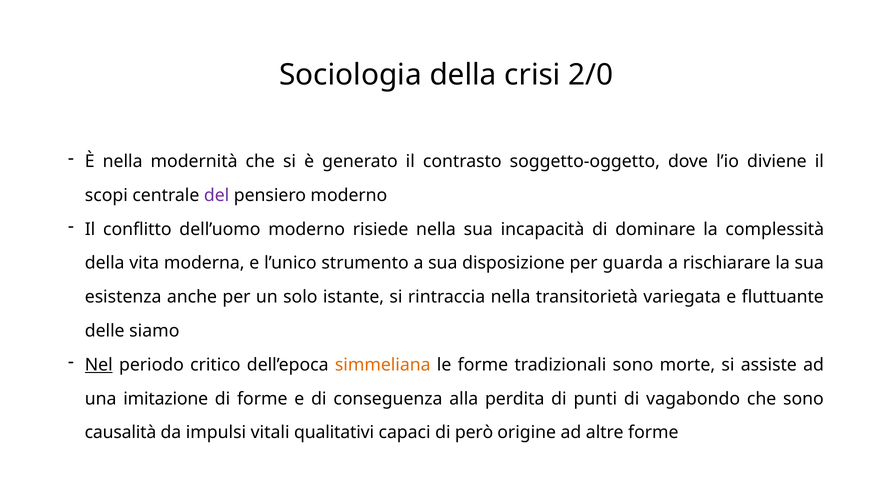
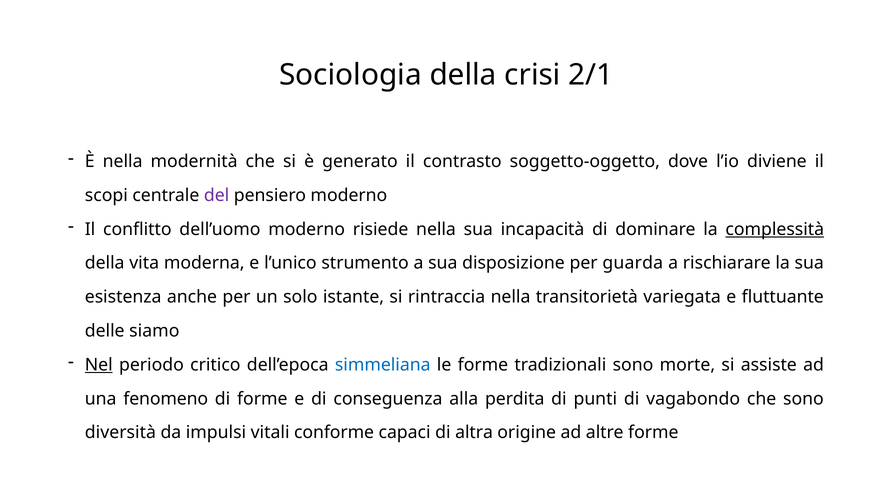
2/0: 2/0 -> 2/1 (591, 75)
complessità underline: none -> present (775, 229)
simmeliana colour: orange -> blue (383, 365)
imitazione: imitazione -> fenomeno (166, 399)
causalità: causalità -> diversità (120, 433)
qualitativi: qualitativi -> conforme (334, 433)
però: però -> altra (474, 433)
